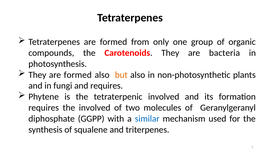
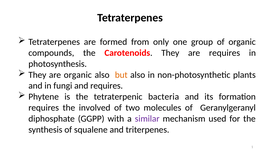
are bacteria: bacteria -> requires (225, 53)
They are formed: formed -> organic (78, 75)
tetraterpenic involved: involved -> bacteria (164, 97)
similar colour: blue -> purple (147, 119)
